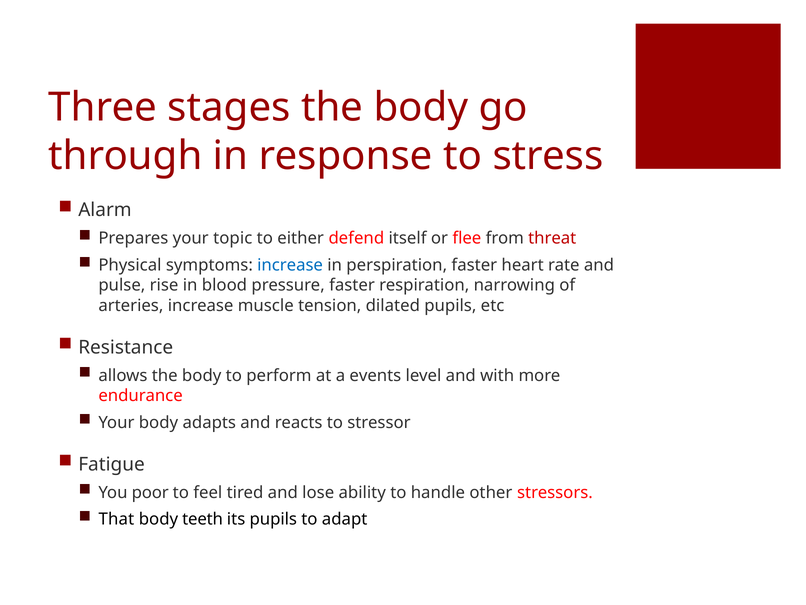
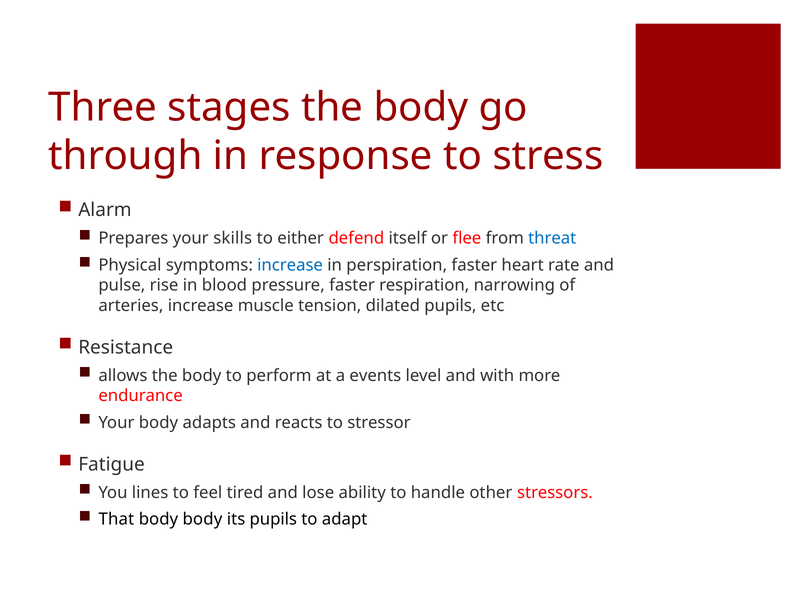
topic: topic -> skills (233, 238)
threat colour: red -> blue (552, 238)
poor: poor -> lines (150, 492)
body teeth: teeth -> body (202, 519)
